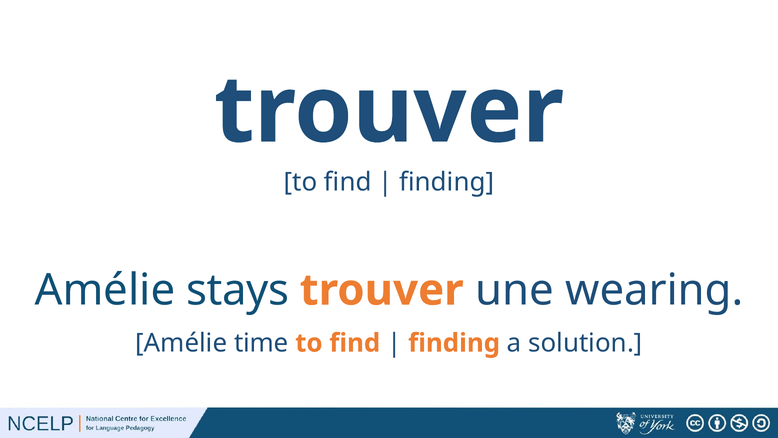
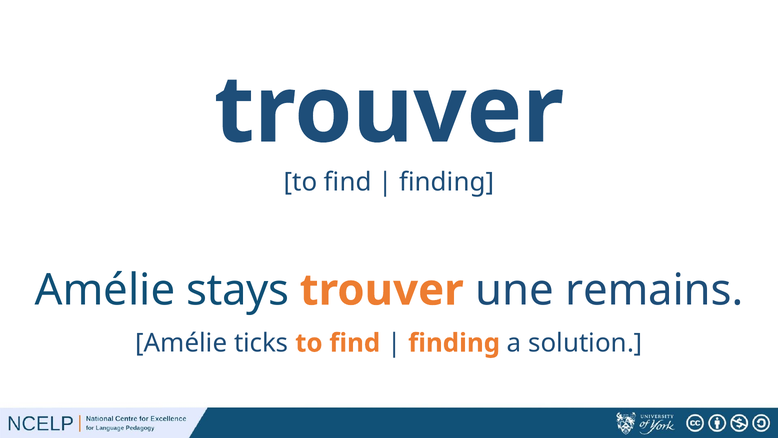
wearing: wearing -> remains (654, 290)
time: time -> ticks (261, 343)
